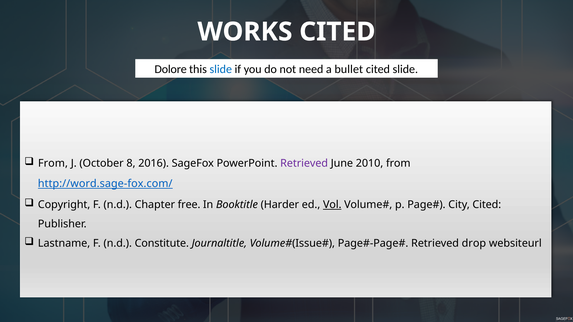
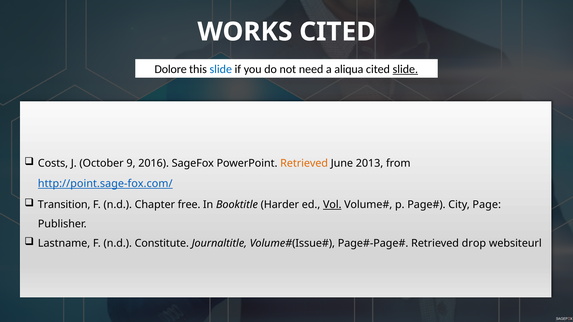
bullet: bullet -> aliqua (349, 69)
slide underline: none -> present (405, 69)
From: From -> Costs (53, 164)
8: 8 -> 9 (131, 164)
Retrieved colour: purple -> orange (304, 164)
2010: 2010 -> 2013 (370, 164)
http://word.sage-fox.com/: http://word.sage-fox.com/ -> http://point.sage-fox.com/ (105, 184)
Copyright: Copyright -> Transition (64, 205)
City Cited: Cited -> Page (487, 205)
